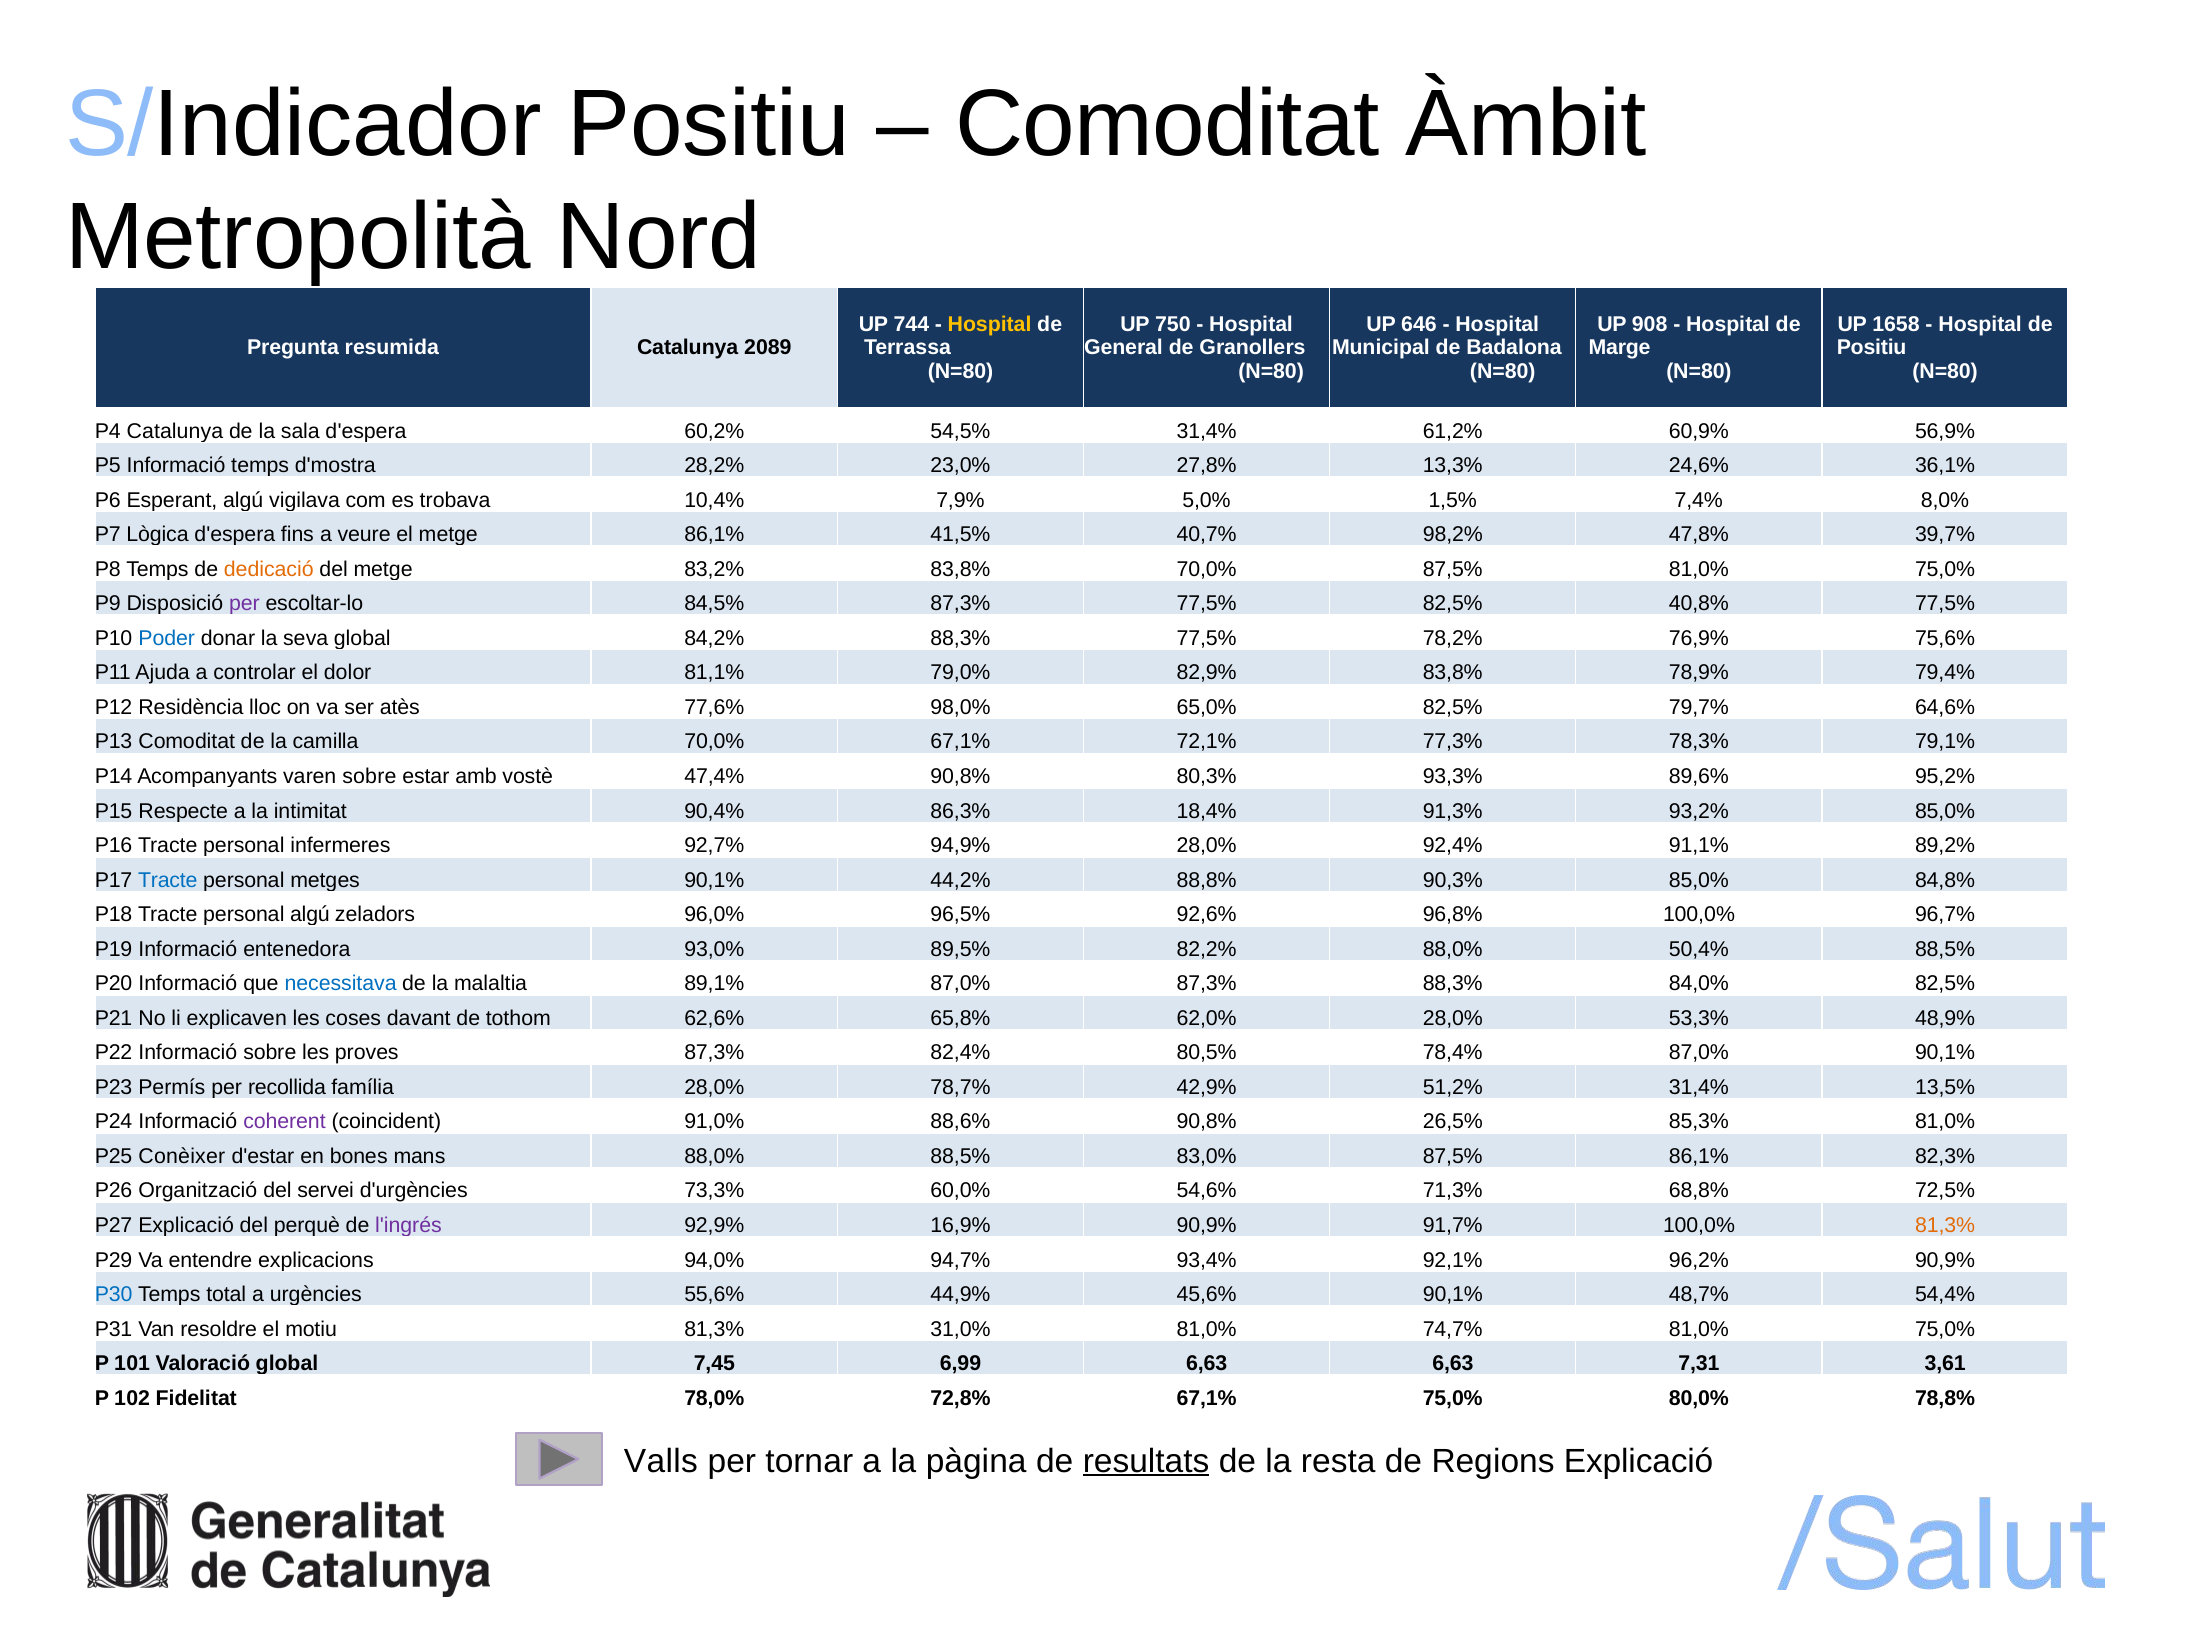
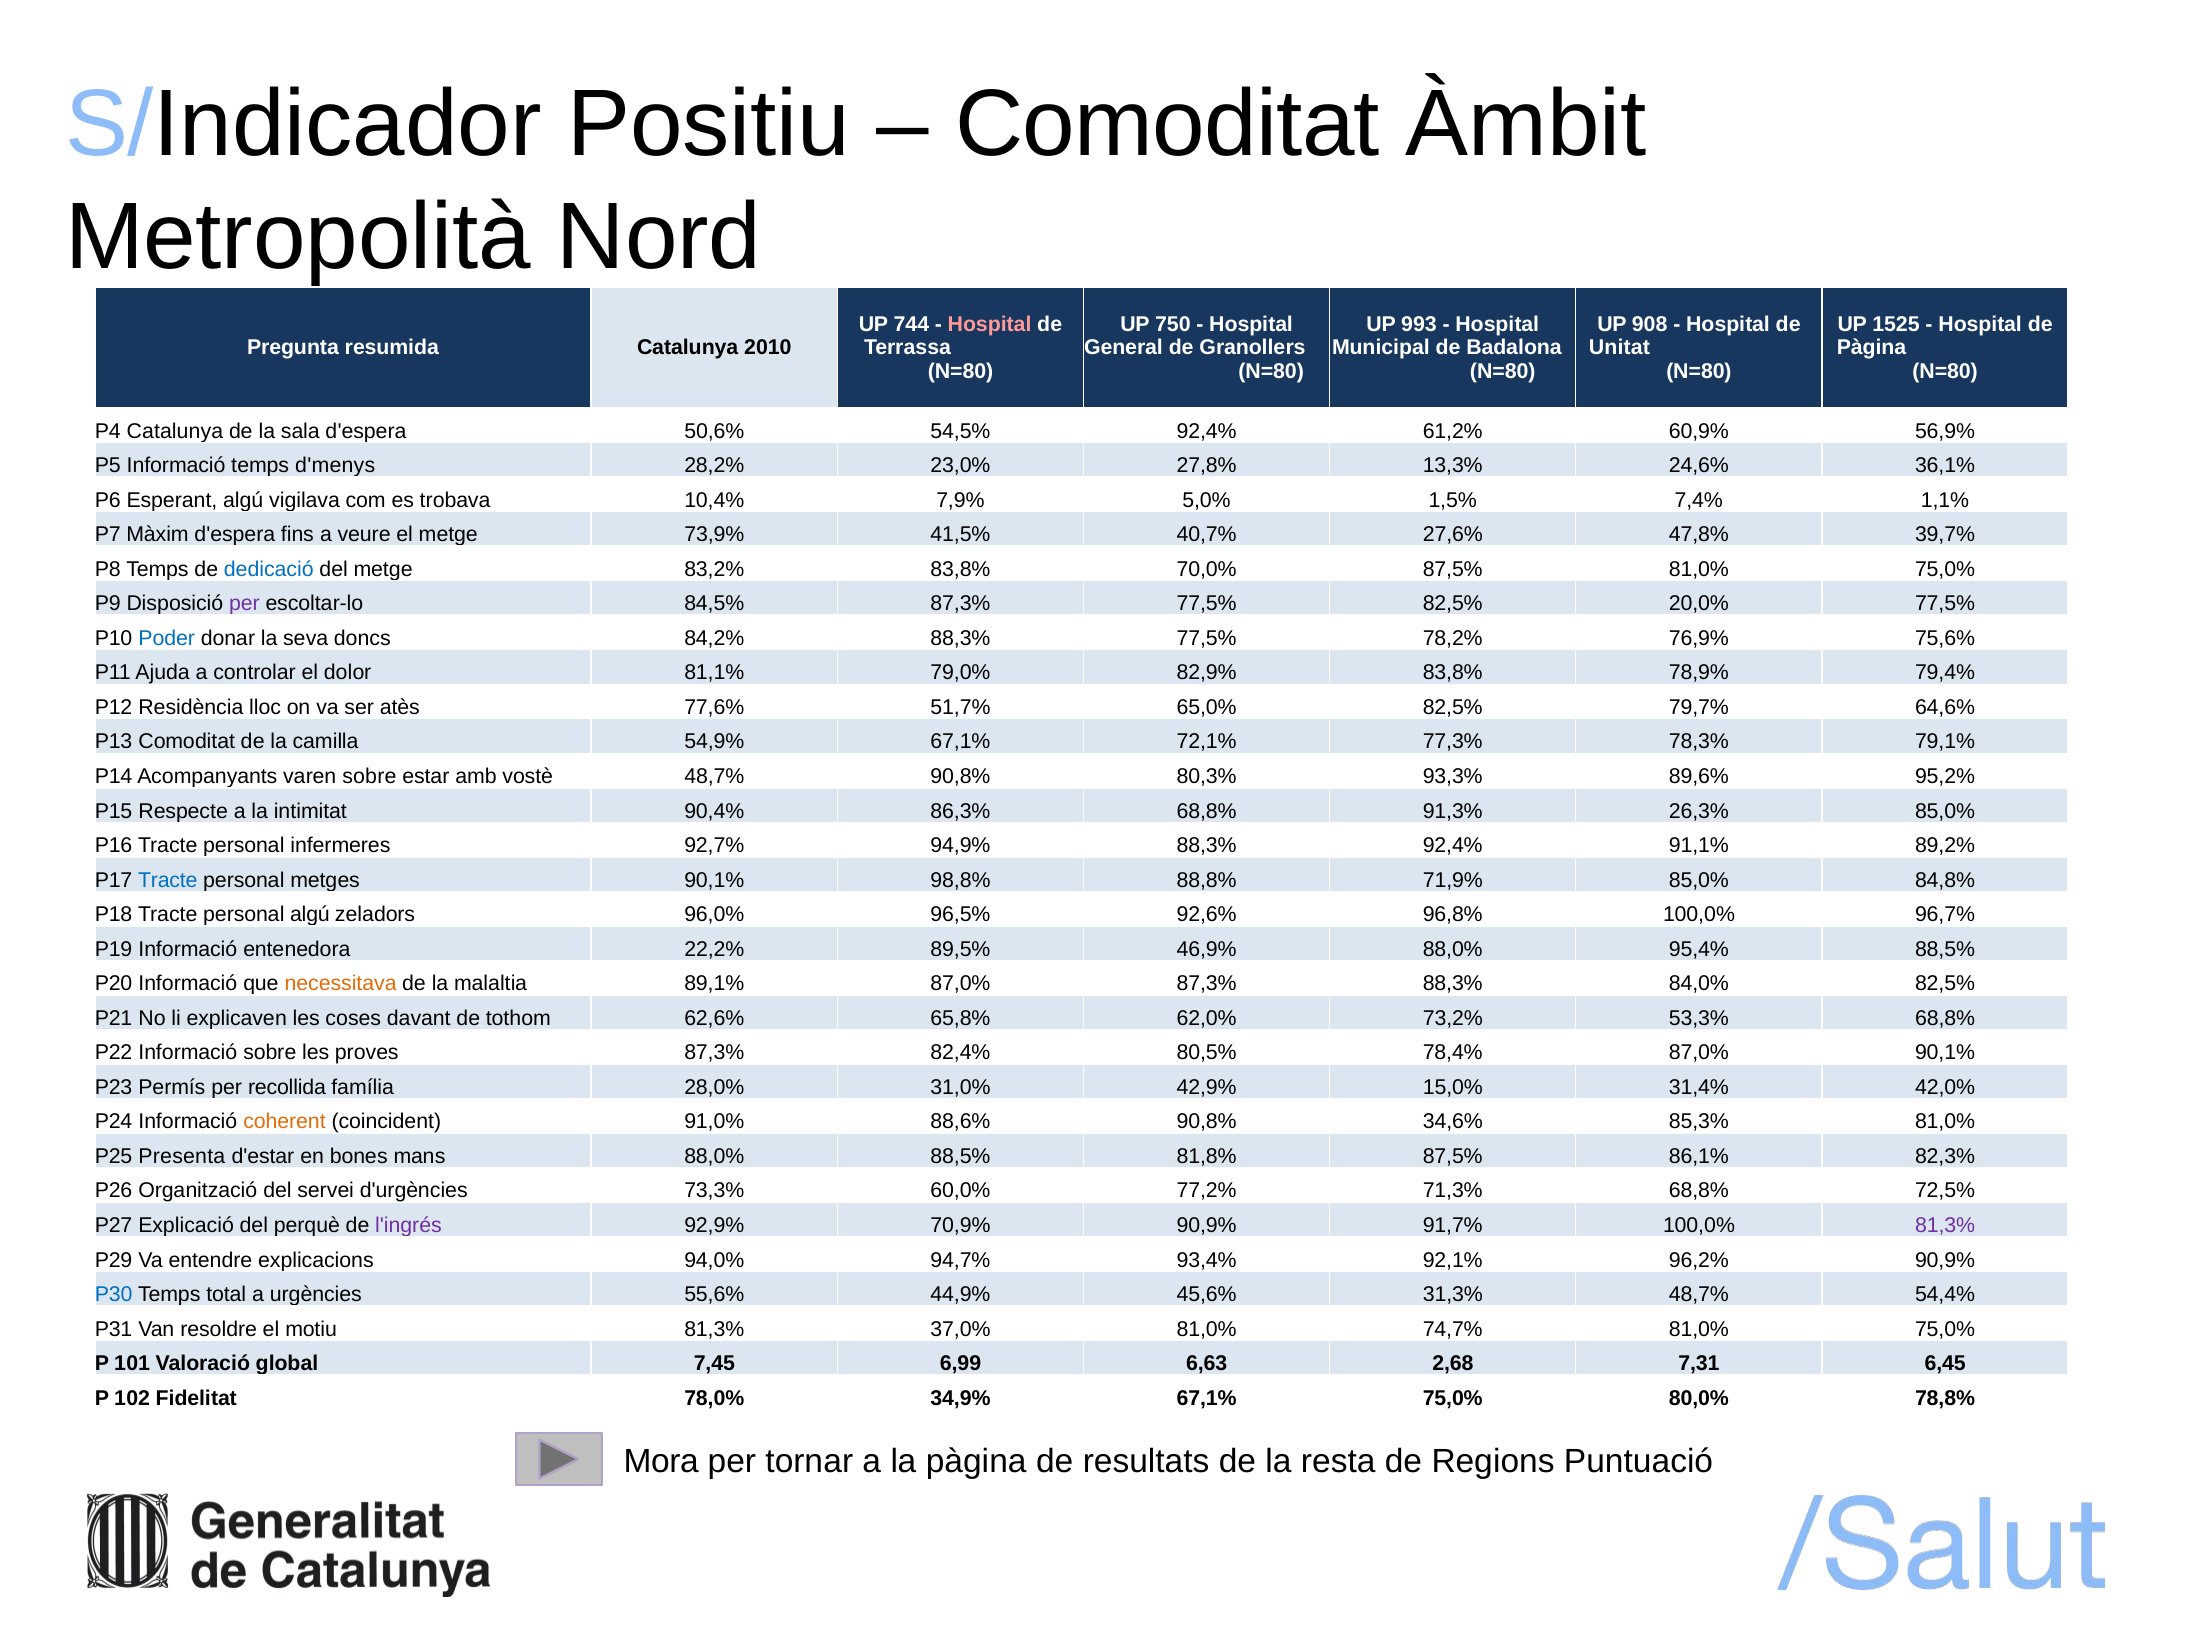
Hospital colour: yellow -> pink (990, 324)
646: 646 -> 993 (1419, 324)
1658: 1658 -> 1525 (1896, 324)
2089: 2089 -> 2010 (768, 348)
Marge: Marge -> Unitat (1619, 348)
Positiu: Positiu -> Pàgina (1872, 348)
60,2%: 60,2% -> 50,6% (714, 431)
54,5% 31,4%: 31,4% -> 92,4% (1207, 431)
d'mostra: d'mostra -> d'menys (335, 465)
8,0%: 8,0% -> 1,1% (1945, 500)
Lògica: Lògica -> Màxim (157, 535)
metge 86,1%: 86,1% -> 73,9% (714, 535)
98,2%: 98,2% -> 27,6% (1453, 535)
dedicació colour: orange -> blue (269, 569)
40,8%: 40,8% -> 20,0% (1699, 604)
seva global: global -> doncs (362, 638)
98,0%: 98,0% -> 51,7% (960, 707)
camilla 70,0%: 70,0% -> 54,9% (714, 742)
vostè 47,4%: 47,4% -> 48,7% (714, 776)
86,3% 18,4%: 18,4% -> 68,8% (1207, 811)
93,2%: 93,2% -> 26,3% (1699, 811)
94,9% 28,0%: 28,0% -> 88,3% (1207, 845)
44,2%: 44,2% -> 98,8% (960, 880)
90,3%: 90,3% -> 71,9% (1453, 880)
93,0%: 93,0% -> 22,2% (714, 949)
82,2%: 82,2% -> 46,9% (1207, 949)
50,4%: 50,4% -> 95,4% (1699, 949)
necessitava colour: blue -> orange (341, 984)
62,0% 28,0%: 28,0% -> 73,2% (1453, 1018)
53,3% 48,9%: 48,9% -> 68,8% (1945, 1018)
78,7%: 78,7% -> 31,0% (960, 1087)
51,2%: 51,2% -> 15,0% (1453, 1087)
13,5%: 13,5% -> 42,0% (1945, 1087)
coherent colour: purple -> orange (284, 1122)
26,5%: 26,5% -> 34,6% (1453, 1122)
Conèixer: Conèixer -> Presenta (182, 1156)
83,0%: 83,0% -> 81,8% (1207, 1156)
54,6%: 54,6% -> 77,2% (1207, 1191)
16,9%: 16,9% -> 70,9% (960, 1225)
81,3% colour: orange -> purple (1945, 1225)
45,6% 90,1%: 90,1% -> 31,3% (1453, 1294)
31,0%: 31,0% -> 37,0% (960, 1329)
6,63 6,63: 6,63 -> 2,68 (1453, 1363)
3,61: 3,61 -> 6,45 (1945, 1363)
72,8%: 72,8% -> 34,9% (960, 1398)
Valls: Valls -> Mora (661, 1461)
resultats underline: present -> none (1146, 1461)
Regions Explicació: Explicació -> Puntuació (1639, 1461)
